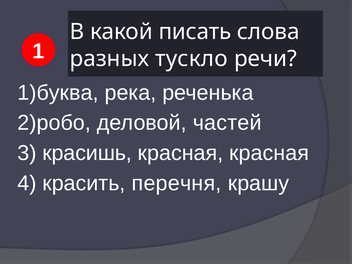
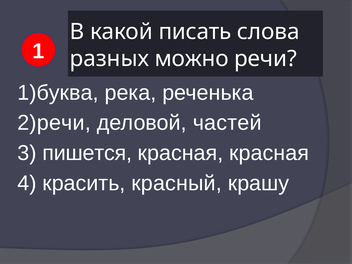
тускло: тускло -> можно (192, 59)
2)робо: 2)робо -> 2)речи (54, 123)
красишь: красишь -> пишется (87, 153)
перечня: перечня -> красный (177, 183)
